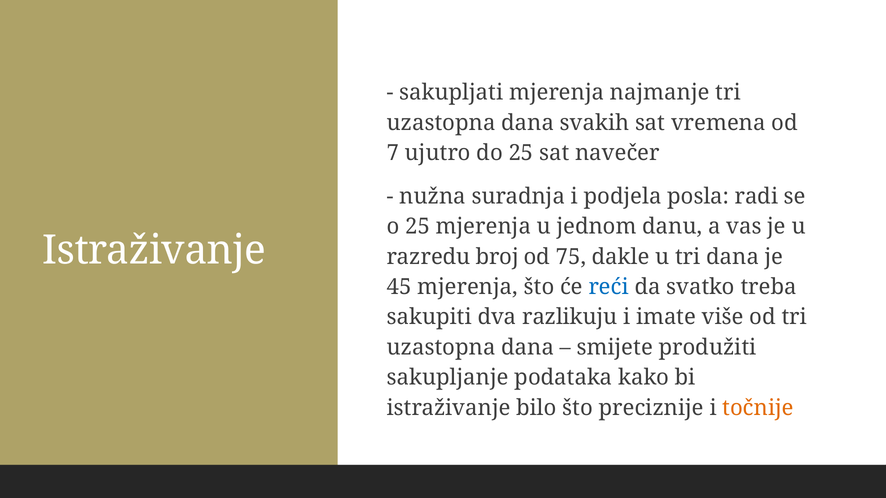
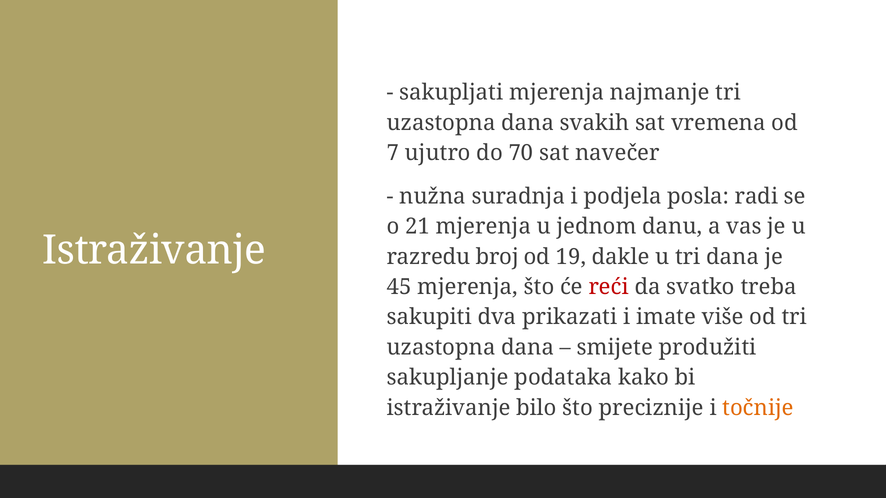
do 25: 25 -> 70 (521, 153)
o 25: 25 -> 21 (418, 227)
75: 75 -> 19 (571, 257)
reći colour: blue -> red (609, 287)
razlikuju: razlikuju -> prikazati (570, 317)
